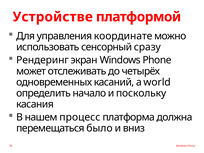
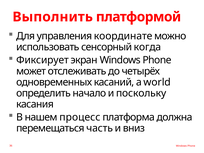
Устройстве: Устройстве -> Выполнить (53, 17)
сразу: сразу -> когда (147, 47)
Рендеринг: Рендеринг -> Фиксирует (43, 60)
было: было -> часть (100, 128)
